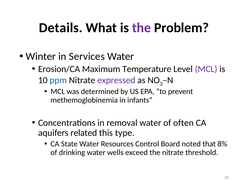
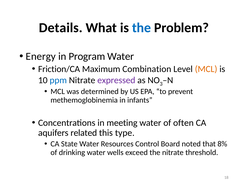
the colour: purple -> blue (142, 28)
Winter: Winter -> Energy (41, 56)
Services: Services -> Program (87, 56)
Erosion/CA: Erosion/CA -> Friction/CA (59, 69)
Temperature: Temperature -> Combination (147, 69)
MCL colour: purple -> orange (206, 69)
removal: removal -> meeting (122, 123)
